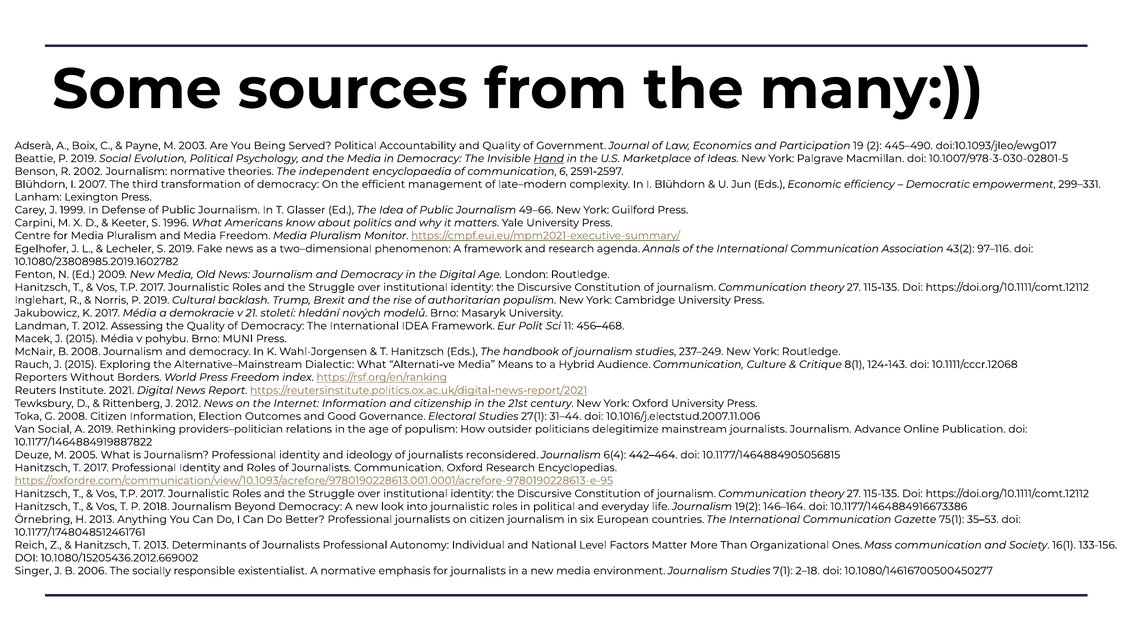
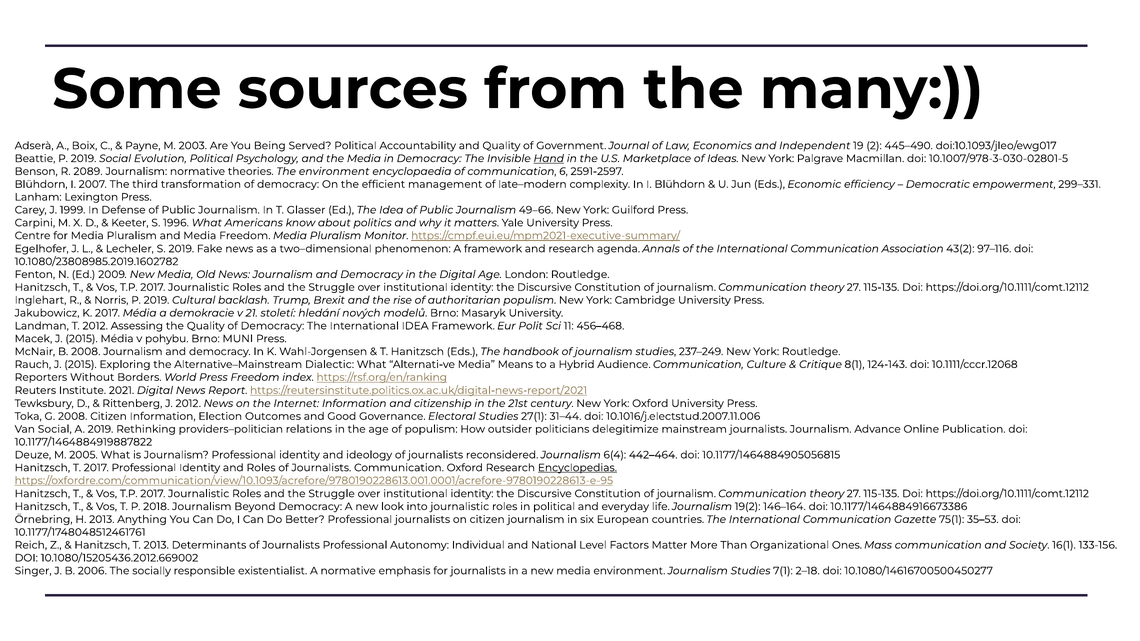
Participation: Participation -> Independent (815, 146)
2002: 2002 -> 2089 (88, 171)
The independent: independent -> environment (334, 171)
Encyclopedias underline: none -> present (577, 468)
